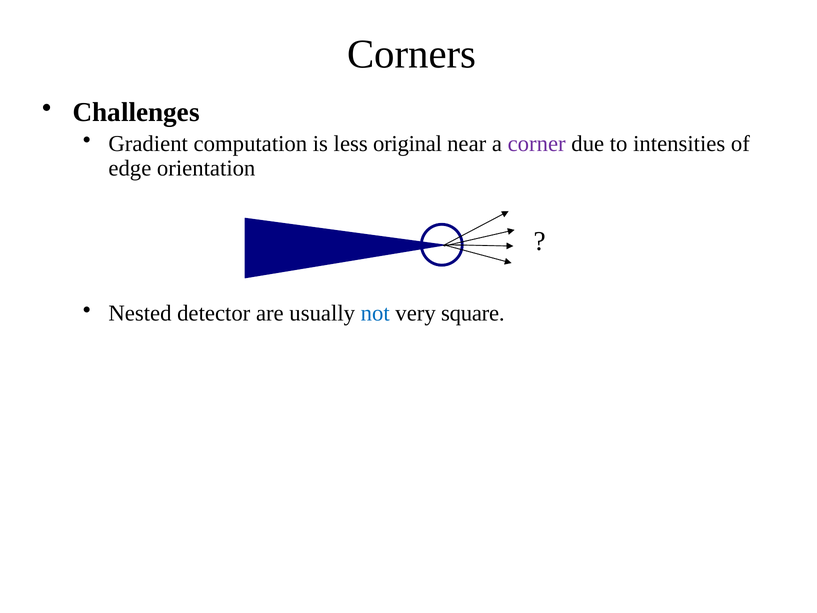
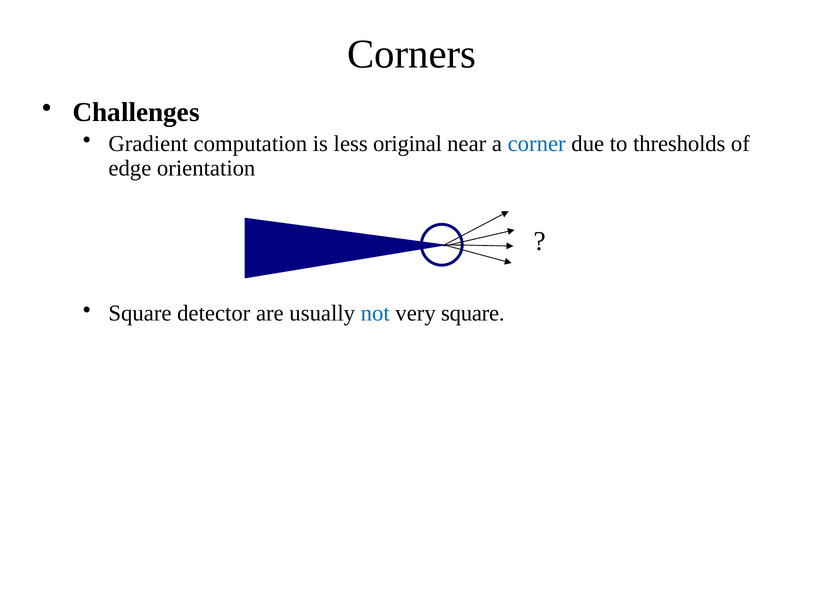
corner colour: purple -> blue (537, 144)
intensities: intensities -> thresholds (679, 144)
Nested: Nested -> Square (140, 313)
